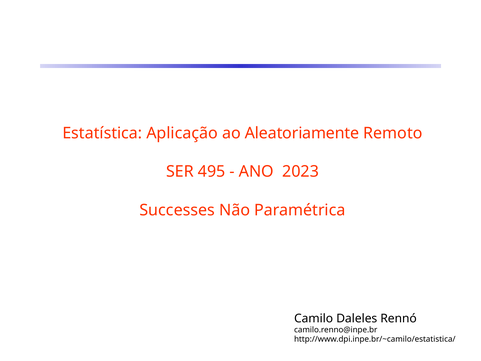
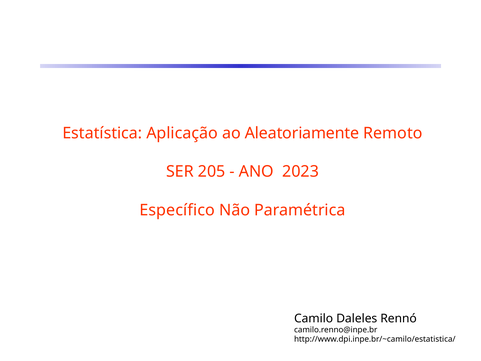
495: 495 -> 205 (212, 171)
Successes: Successes -> Específico (177, 210)
